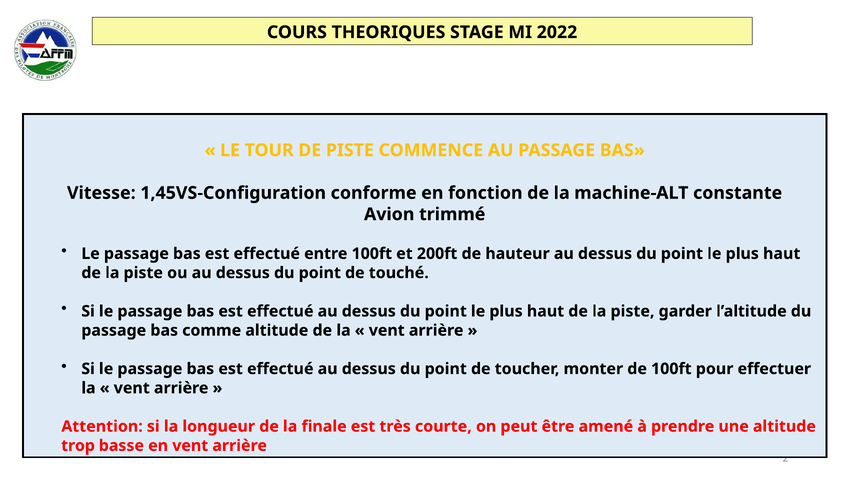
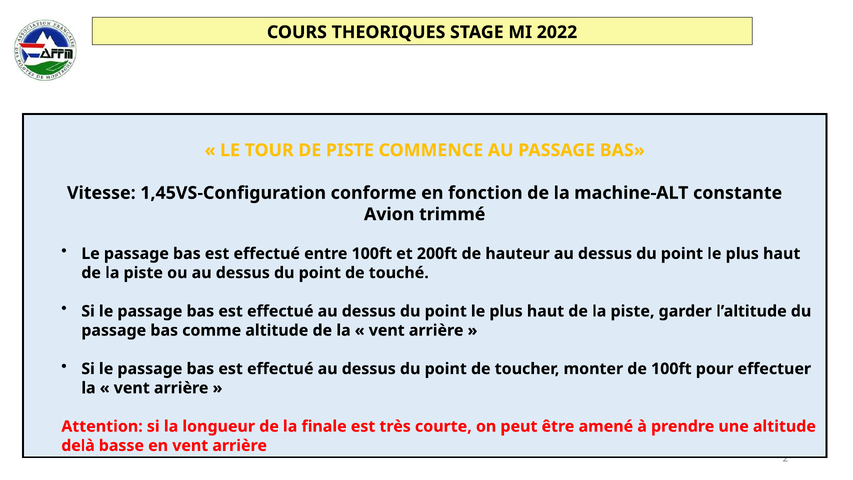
trop: trop -> delà (78, 445)
